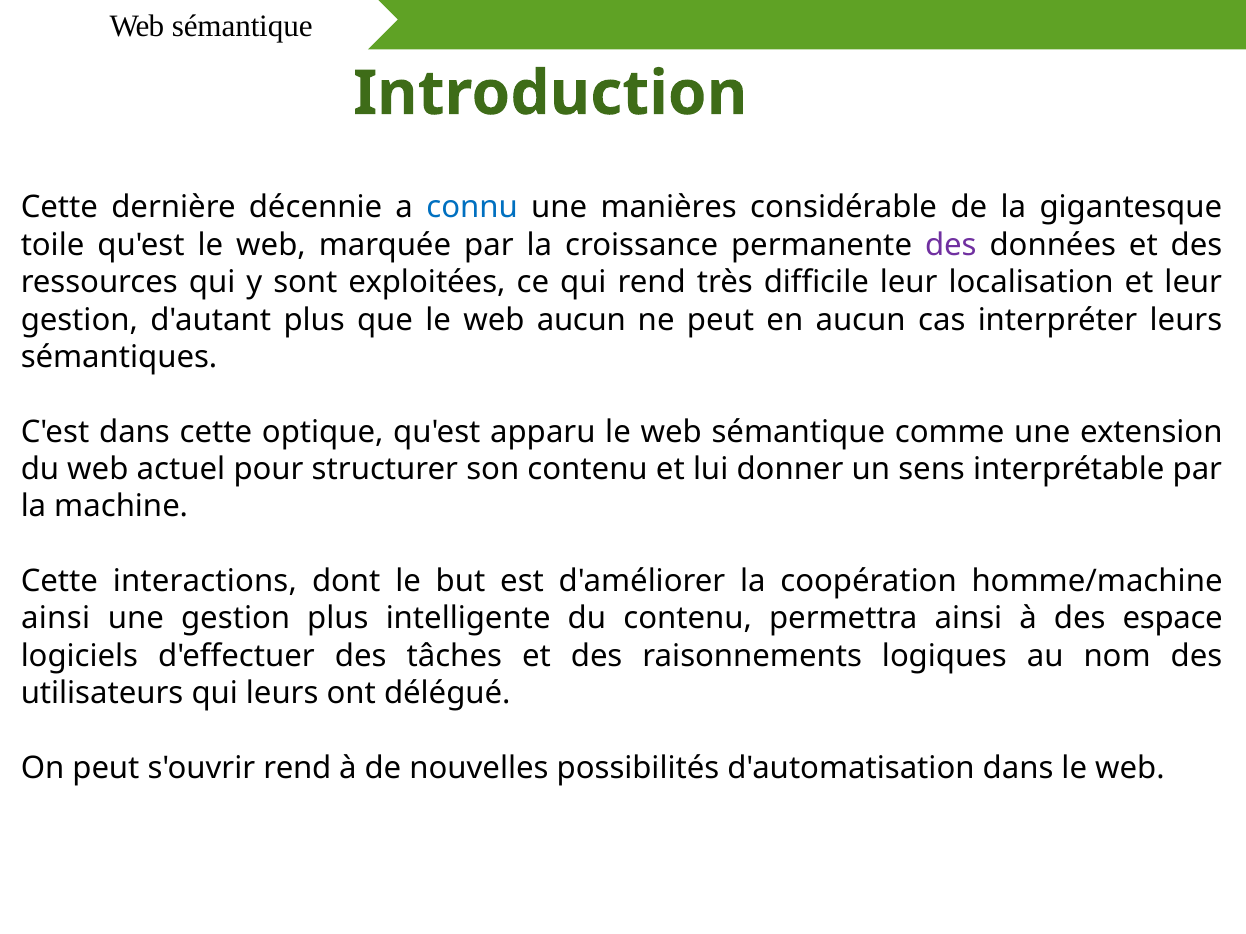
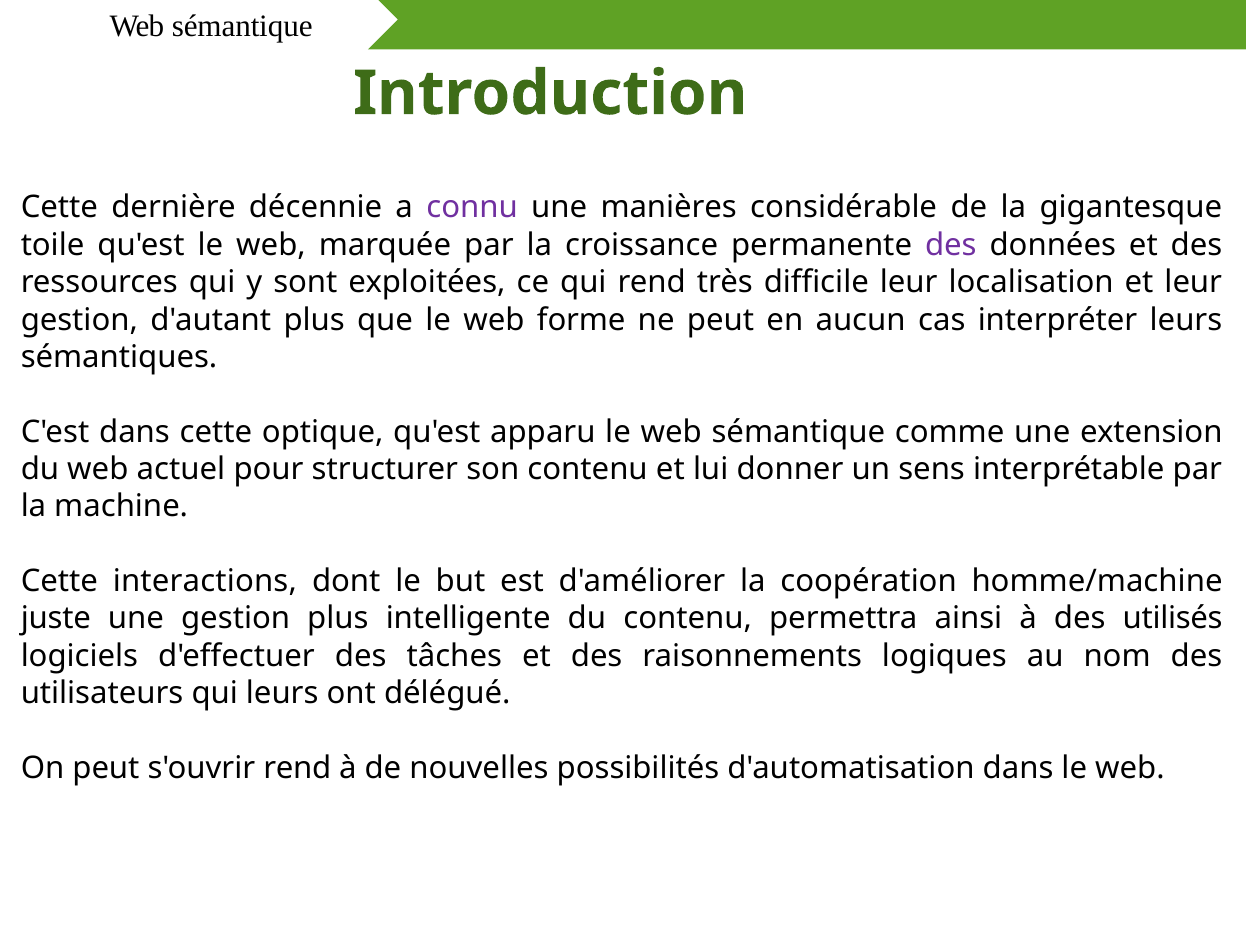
connu colour: blue -> purple (472, 208)
web aucun: aucun -> forme (581, 320)
ainsi: ainsi -> juste (56, 619)
espace: espace -> utilisés (1173, 619)
